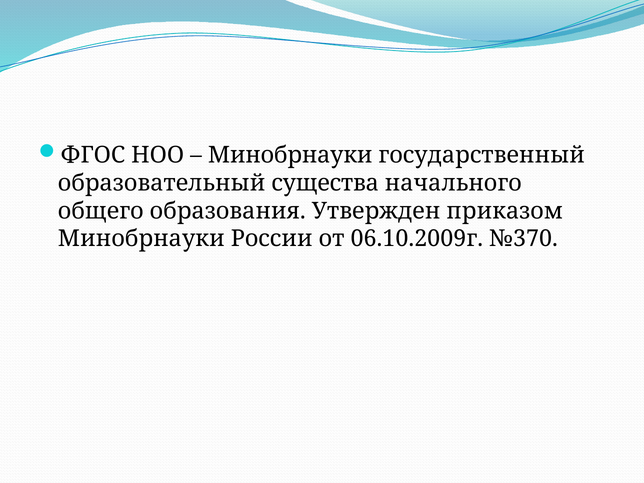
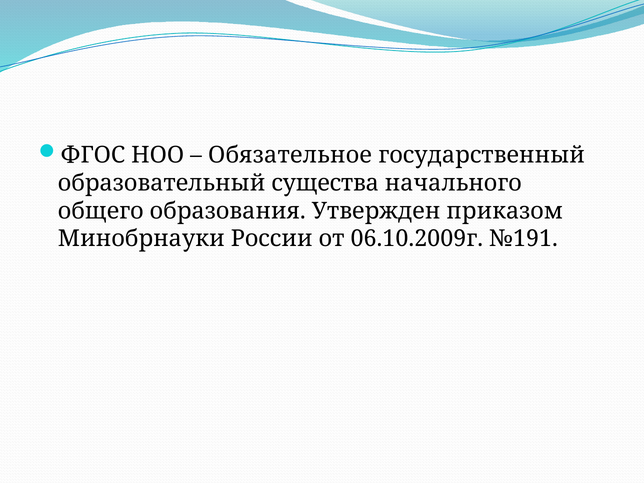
Минобрнауки: Минобрнауки -> Обязательное (290, 155)
№370: №370 -> №191 (524, 239)
